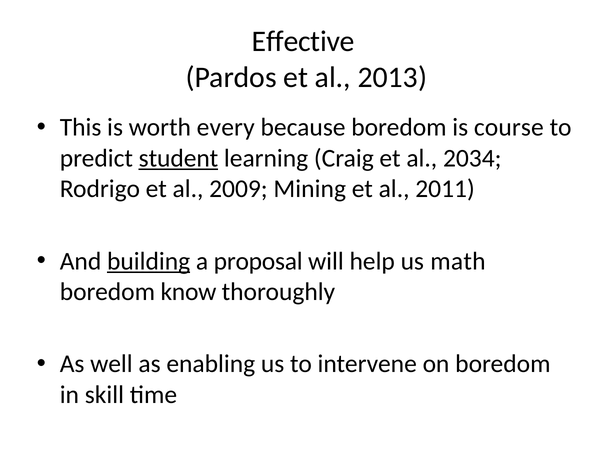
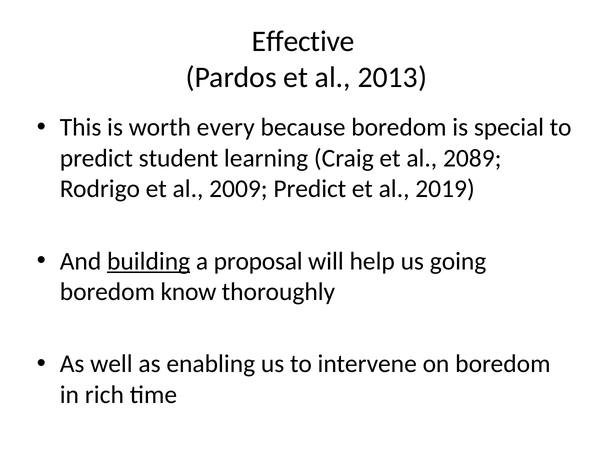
course: course -> special (509, 127)
student underline: present -> none (178, 158)
2034: 2034 -> 2089 (472, 158)
2009 Mining: Mining -> Predict (310, 189)
2011: 2011 -> 2019 (445, 189)
math: math -> going (458, 261)
skill: skill -> rich (104, 394)
